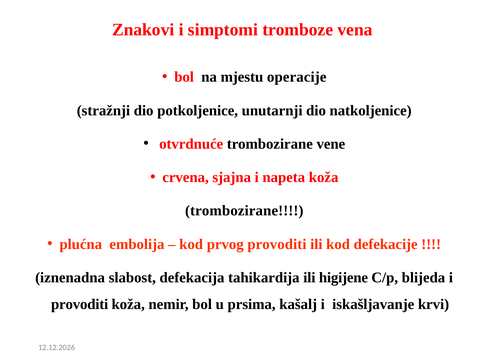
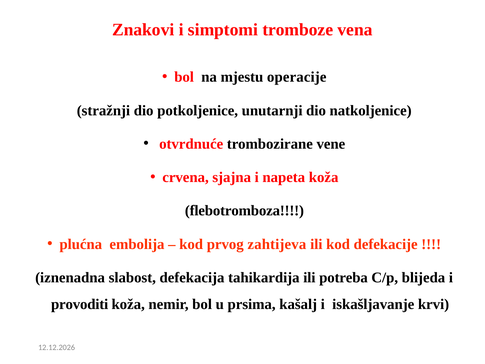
trombozirane: trombozirane -> flebotromboza (244, 211)
prvog provoditi: provoditi -> zahtijeva (277, 244)
higijene: higijene -> potreba (343, 277)
